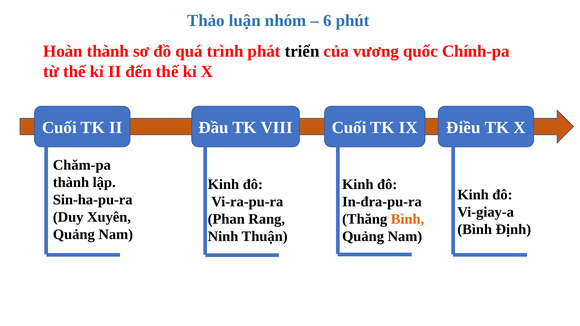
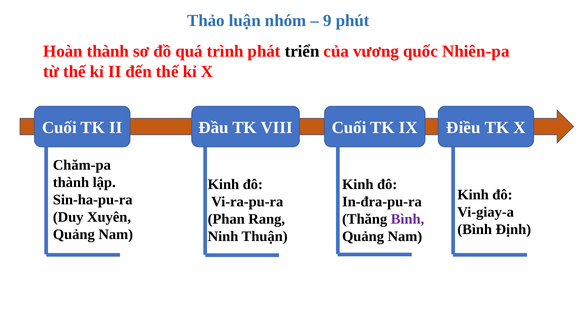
6: 6 -> 9 (327, 21)
Chính-pa: Chính-pa -> Nhiên-pa (476, 51)
Bình colour: orange -> purple (408, 219)
